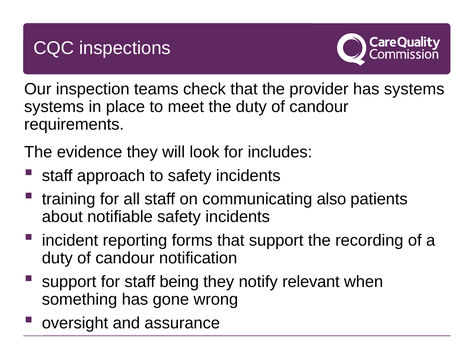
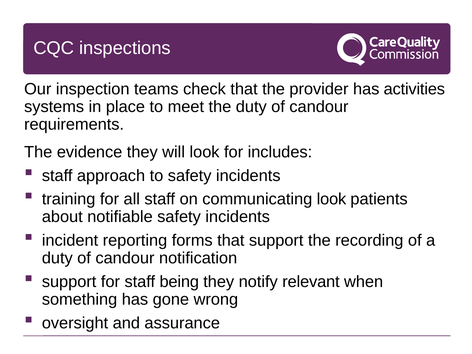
has systems: systems -> activities (414, 89)
communicating also: also -> look (331, 199)
